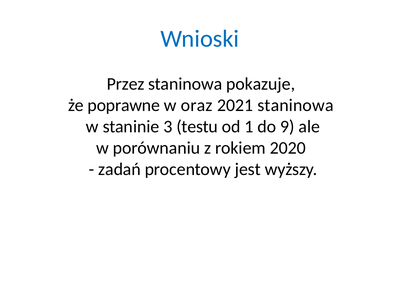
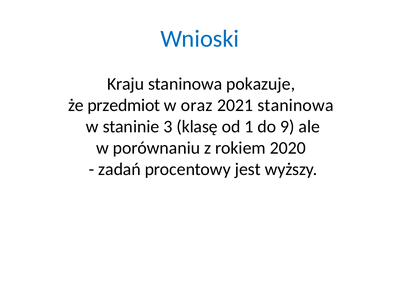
Przez: Przez -> Kraju (126, 84)
poprawne: poprawne -> przedmiot (124, 105)
testu: testu -> klasę (197, 127)
